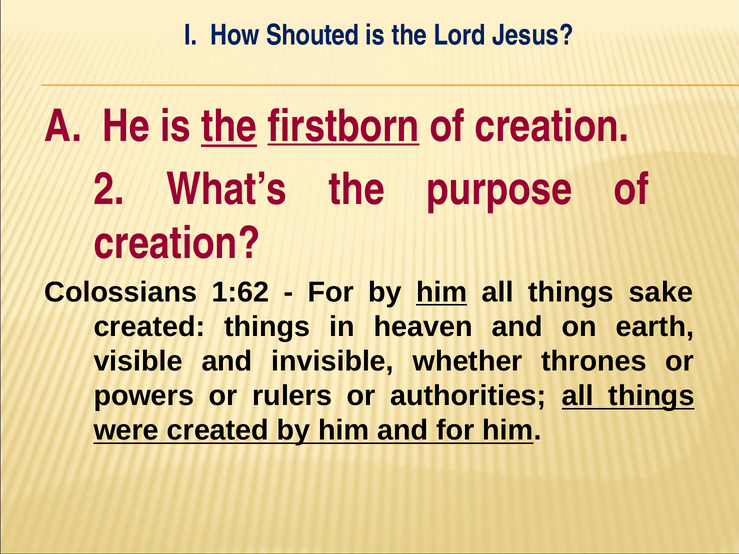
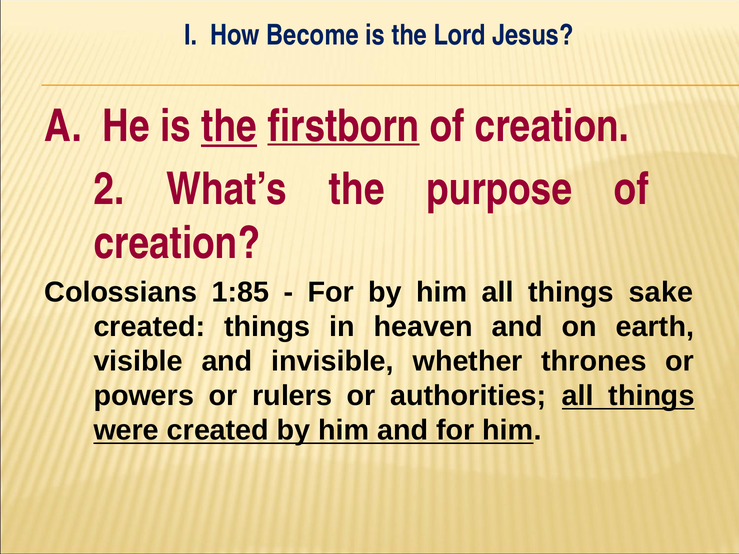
Shouted: Shouted -> Become (312, 35)
1:62: 1:62 -> 1:85 (240, 293)
him underline: present -> none (442, 293)
